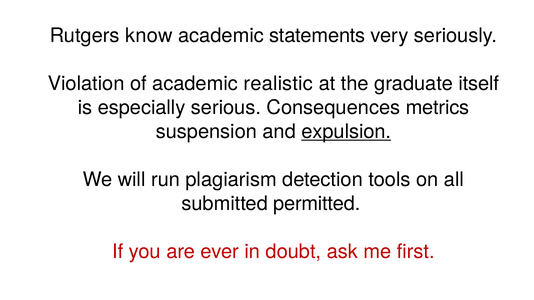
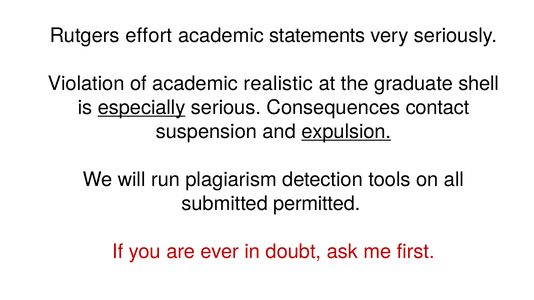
know: know -> effort (149, 36)
itself: itself -> shell (479, 84)
especially underline: none -> present (142, 108)
metrics: metrics -> contact (438, 108)
